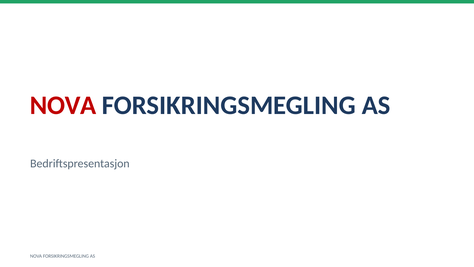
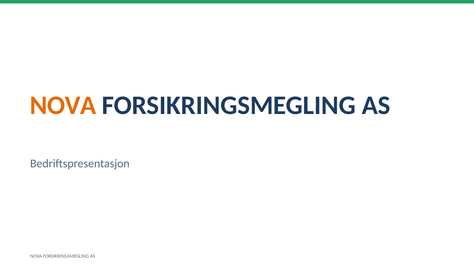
NOVA colour: red -> orange (63, 105)
